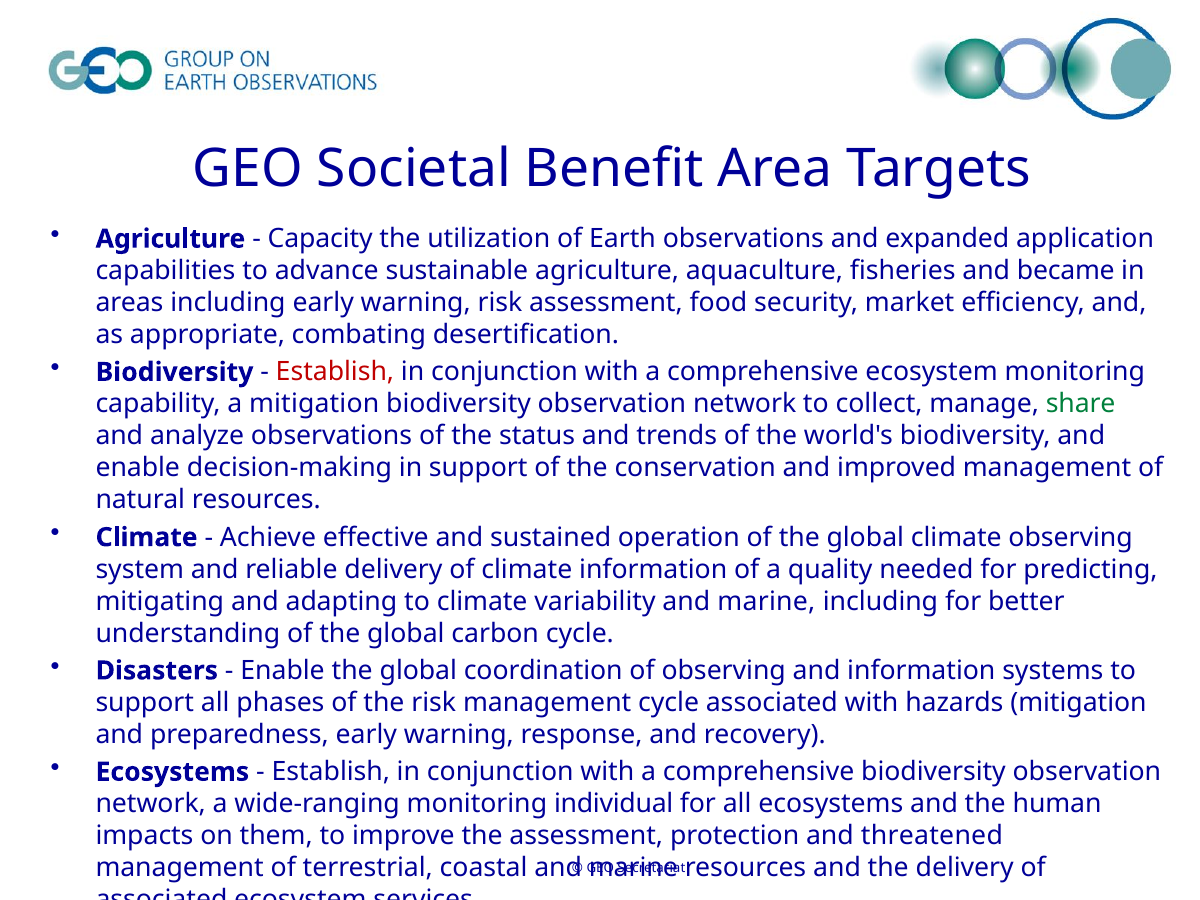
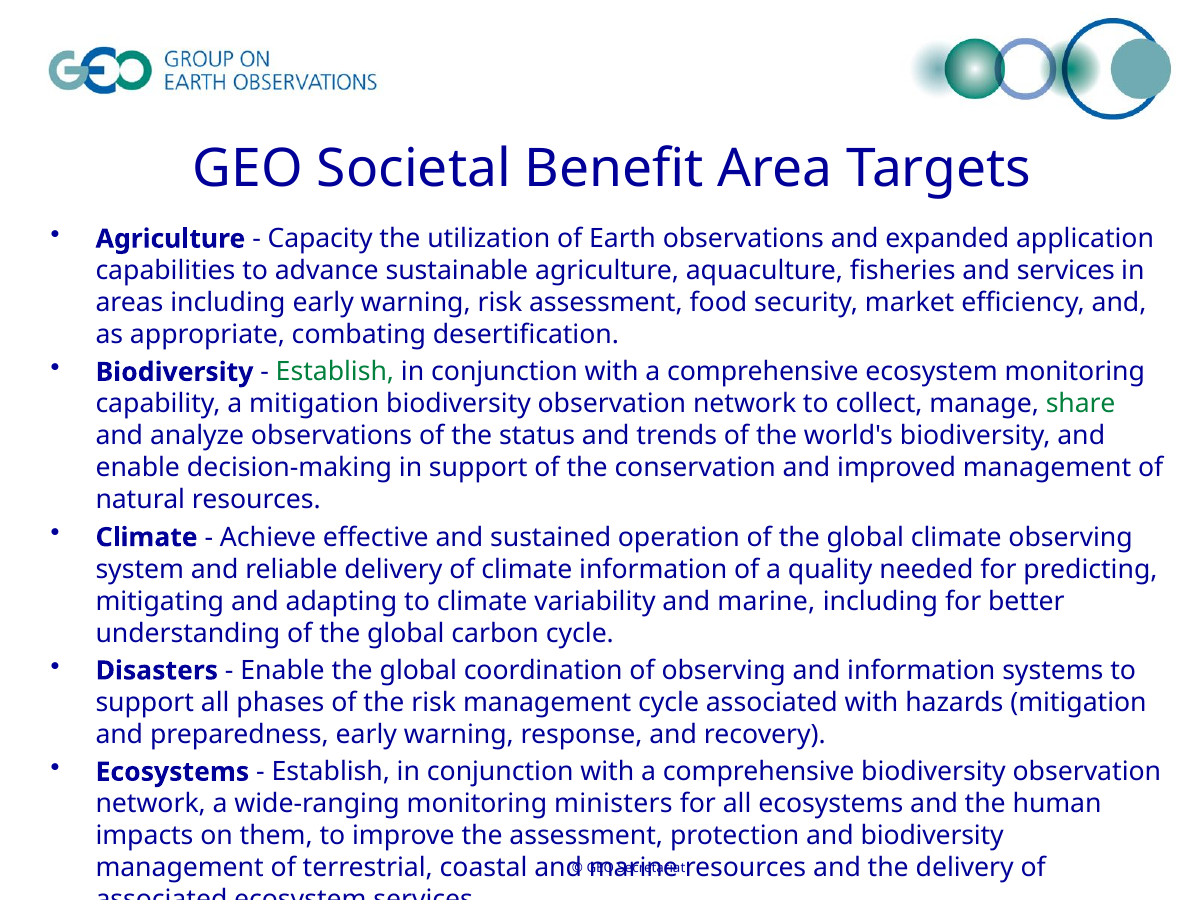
and became: became -> services (1066, 271)
Establish colour: red -> green (335, 372)
individual: individual -> ministers (613, 804)
and threatened: threatened -> biodiversity (932, 836)
